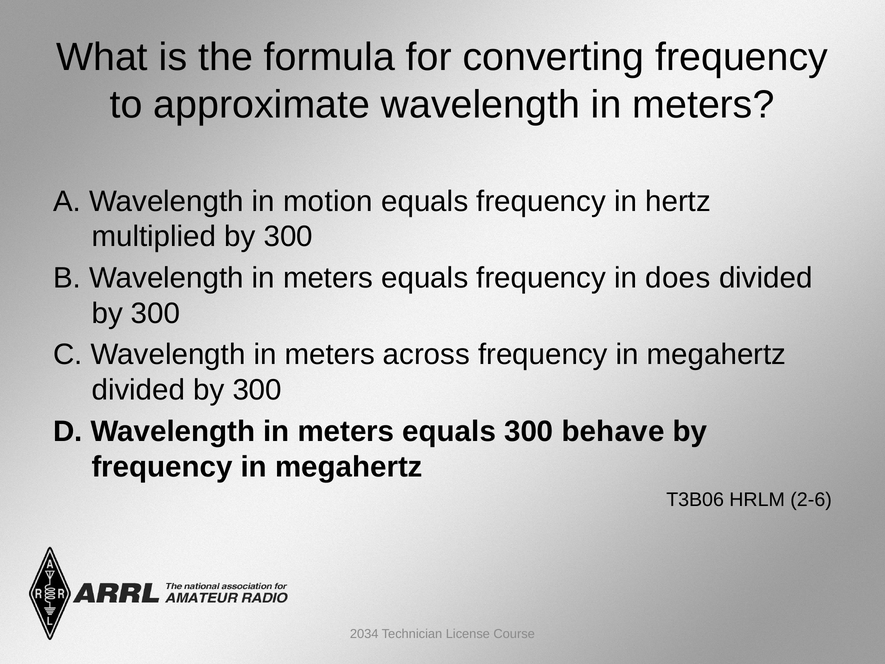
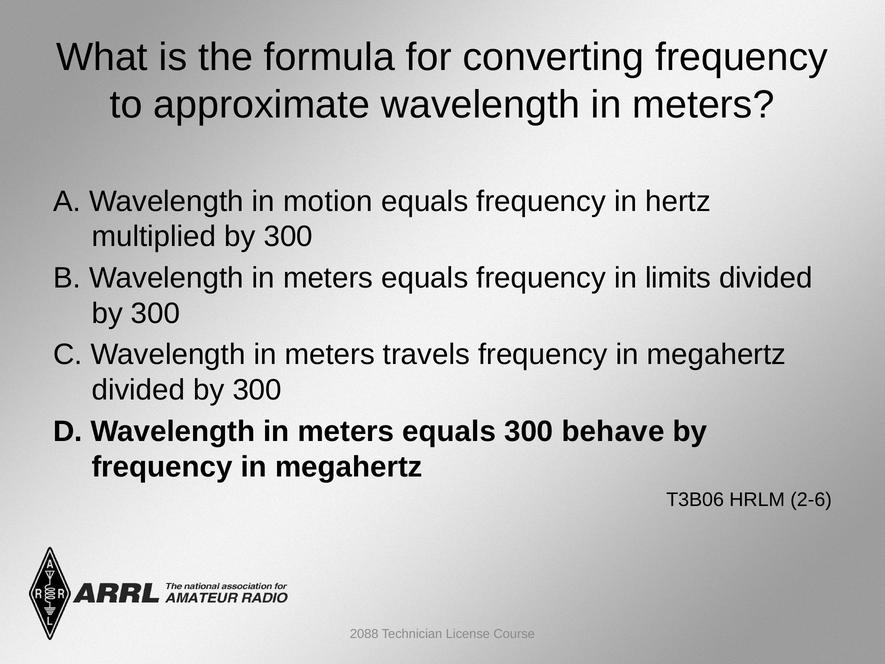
does: does -> limits (678, 278)
across: across -> travels (426, 355)
2034: 2034 -> 2088 (364, 634)
